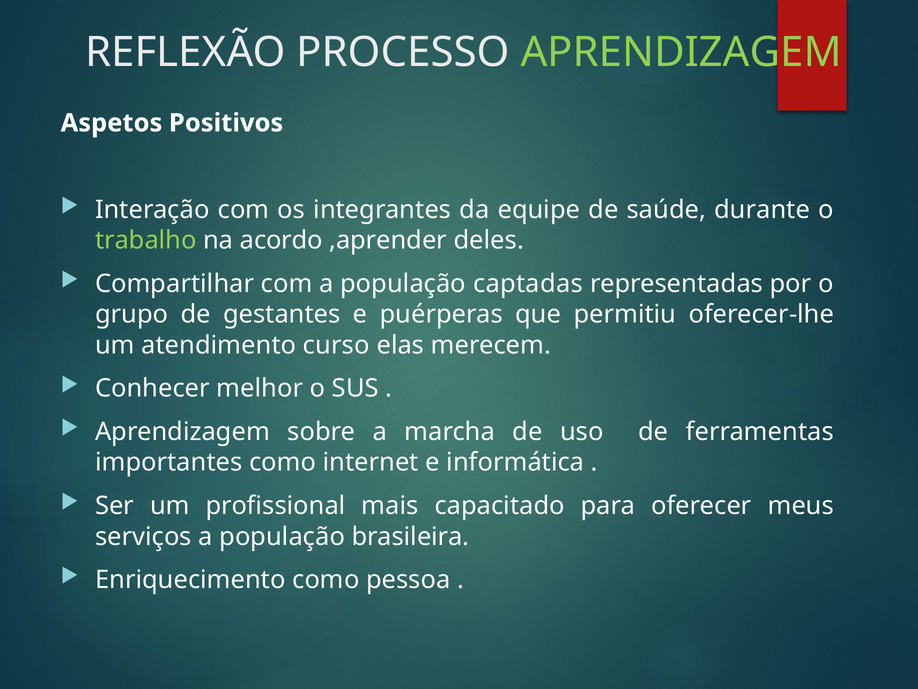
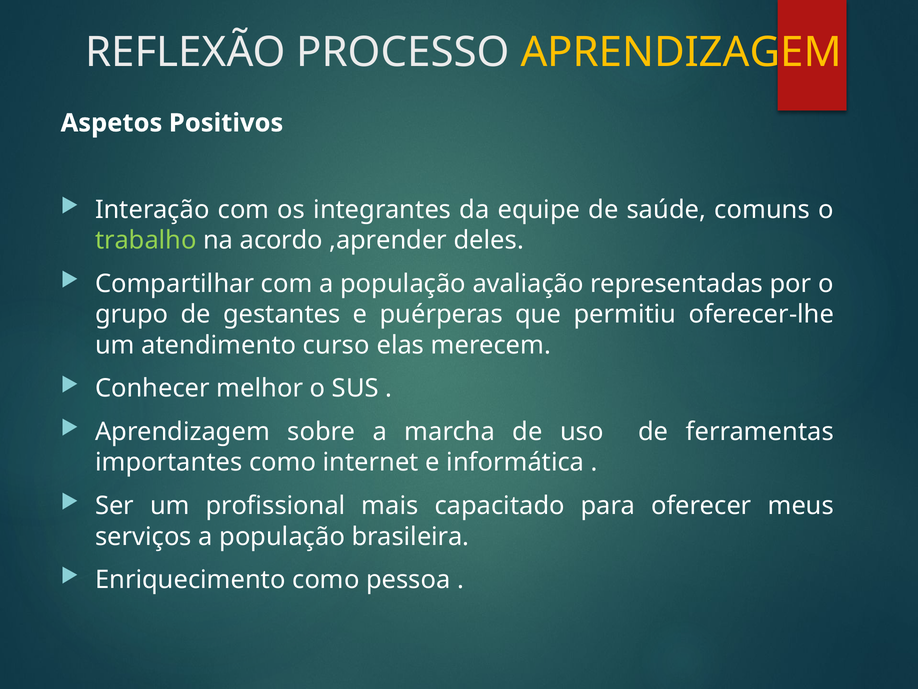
APRENDIZAGEM colour: light green -> yellow (681, 53)
durante: durante -> comuns (762, 210)
captadas: captadas -> avaliação (528, 284)
